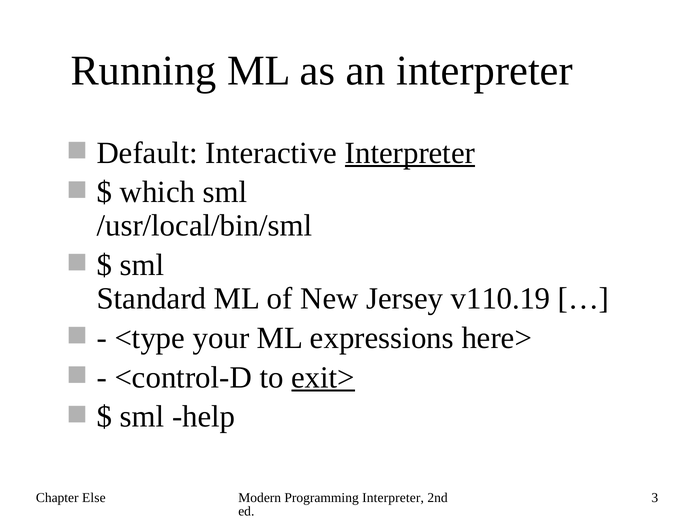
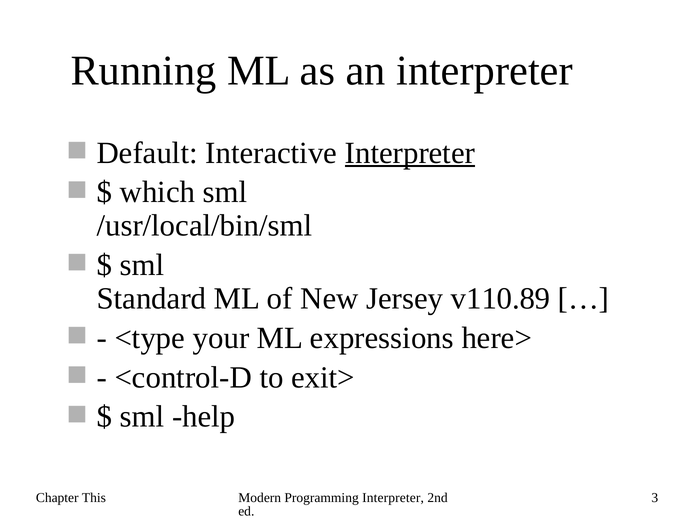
v110.19: v110.19 -> v110.89 (501, 299)
exit> underline: present -> none (323, 378)
Else: Else -> This (94, 498)
